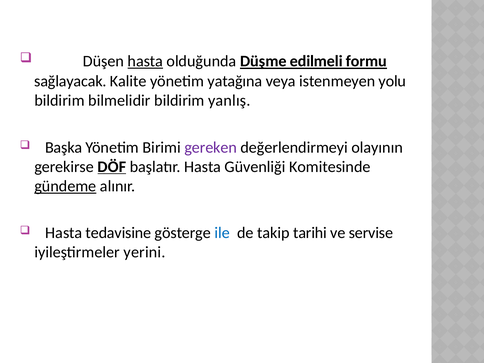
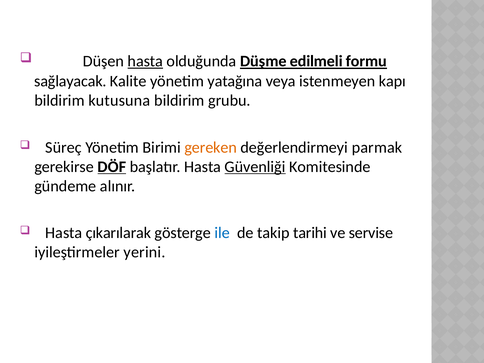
yolu: yolu -> kapı (392, 81)
bilmelidir: bilmelidir -> kutusuna (119, 101)
yanlış: yanlış -> grubu (229, 101)
Başka: Başka -> Süreç (64, 147)
gereken colour: purple -> orange (211, 147)
olayının: olayının -> parmak (377, 147)
Güvenliği underline: none -> present (255, 167)
gündeme underline: present -> none (65, 186)
tedavisine: tedavisine -> çıkarılarak (118, 233)
